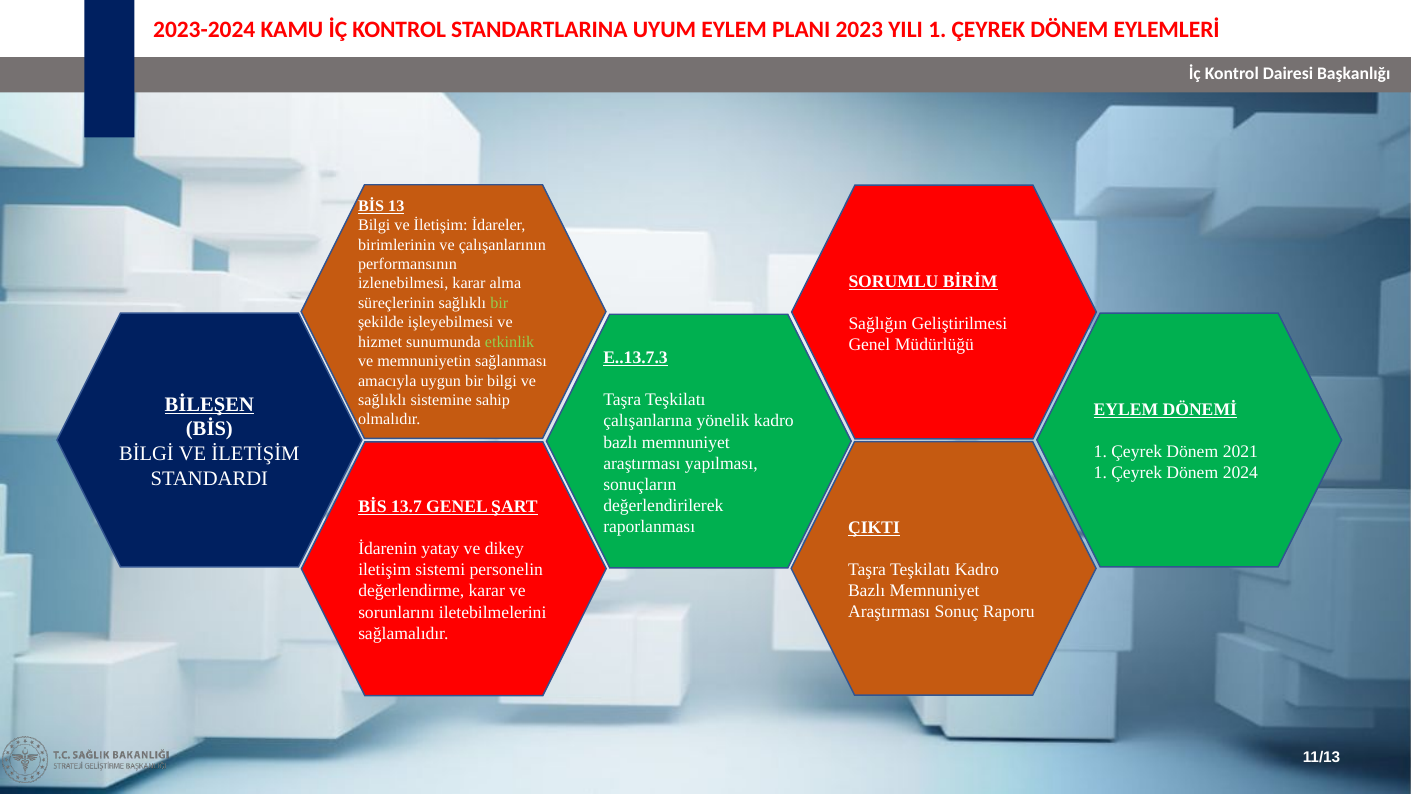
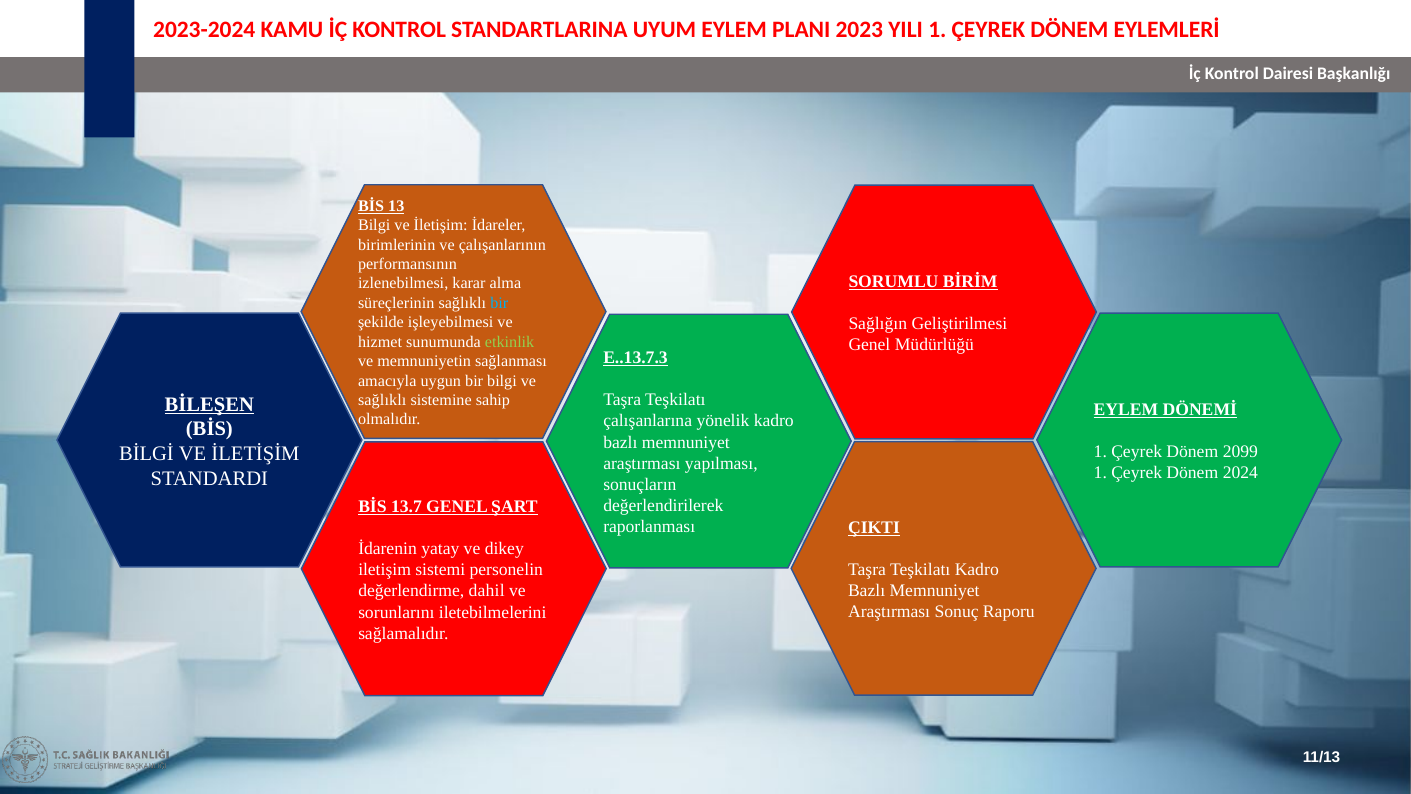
bir colour: light green -> light blue (499, 303)
2021: 2021 -> 2099 (1240, 452)
değerlendirme karar: karar -> dahil (487, 591)
